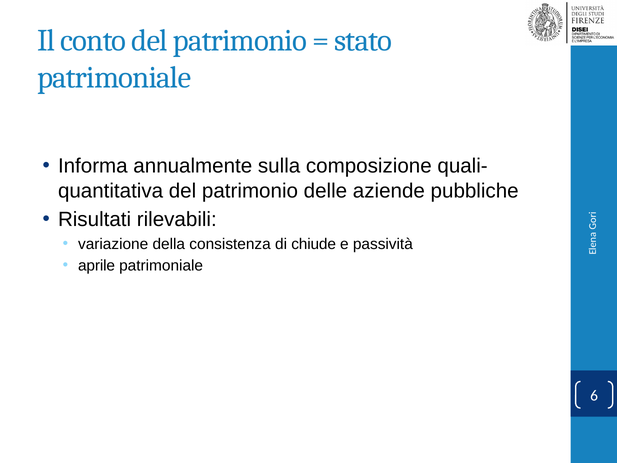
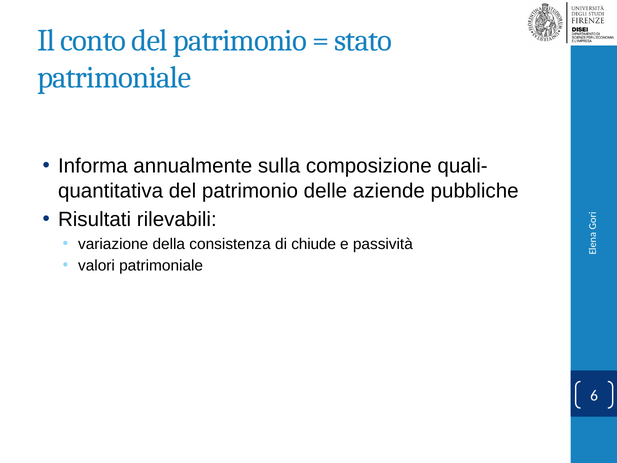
aprile: aprile -> valori (96, 265)
